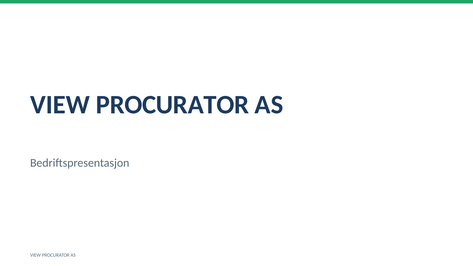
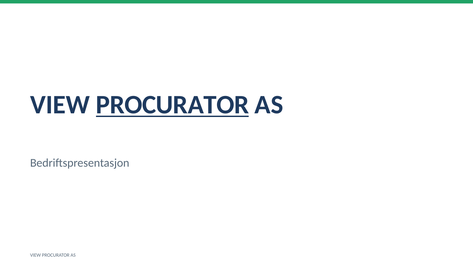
PROCURATOR underline: none -> present (172, 105)
